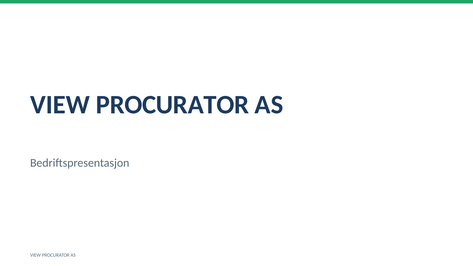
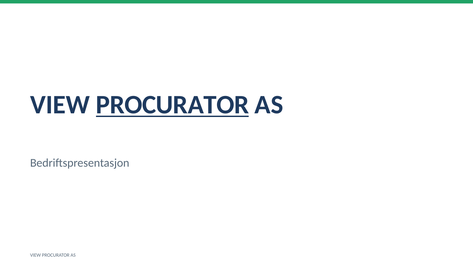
PROCURATOR underline: none -> present (172, 105)
